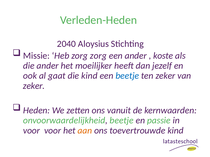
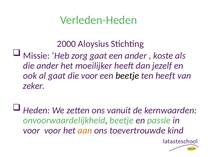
2040: 2040 -> 2000 (66, 44)
zorg zorg: zorg -> gaat (98, 56)
die kind: kind -> voor (89, 76)
beetje colour: blue -> black (127, 76)
ten zeker: zeker -> heeft (165, 76)
